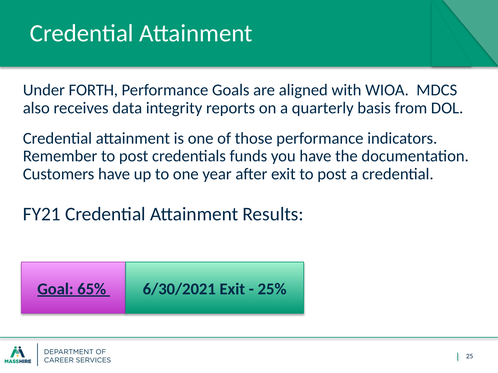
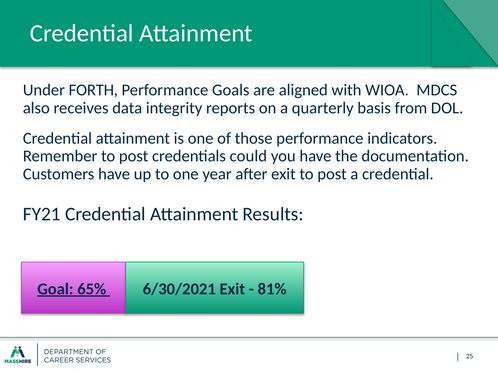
funds: funds -> could (248, 156)
25%: 25% -> 81% (272, 289)
